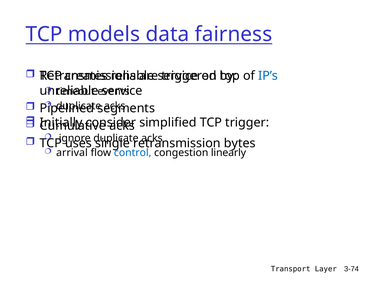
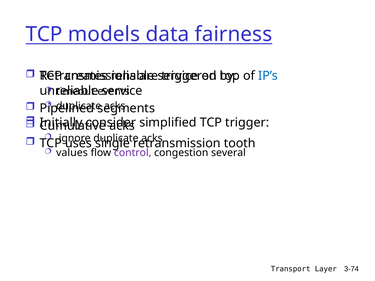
bytes: bytes -> tooth (240, 143)
arrival: arrival -> values (72, 153)
control colour: blue -> purple (133, 153)
linearly: linearly -> several (228, 153)
